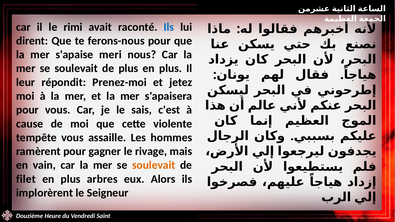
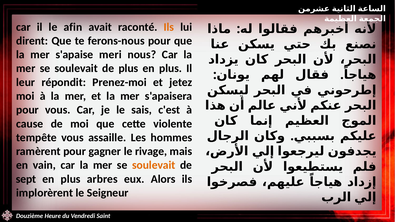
rimi: rimi -> afin (73, 27)
Ils colour: blue -> orange (169, 27)
filet: filet -> sept (26, 179)
